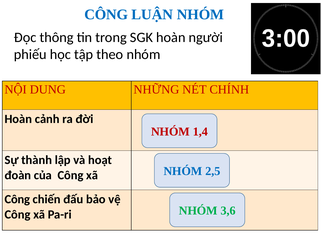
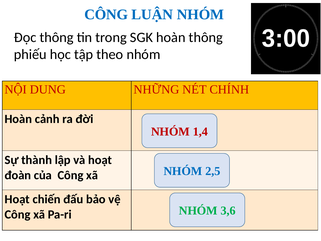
hoàn người: người -> thông (206, 37)
Công: Công -> Hoạt (17, 199)
